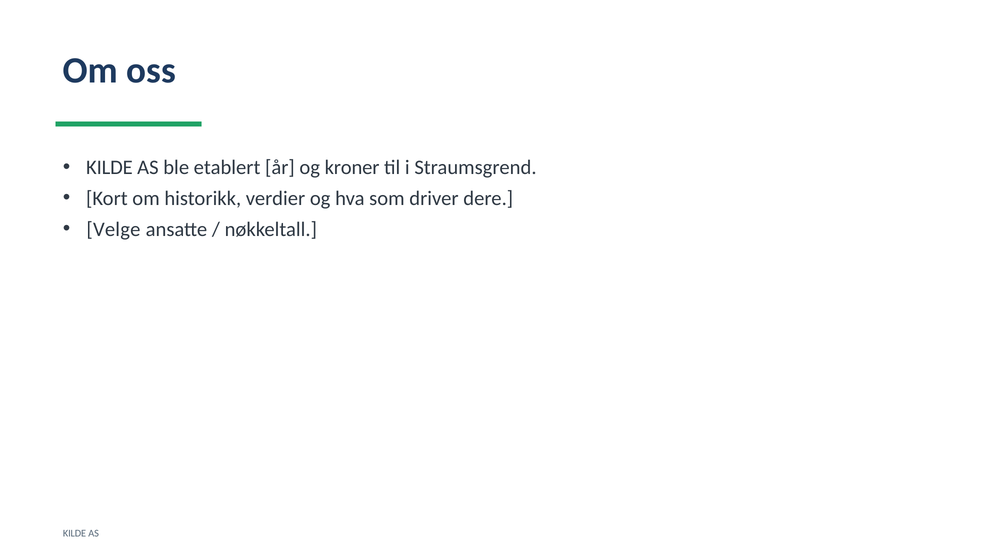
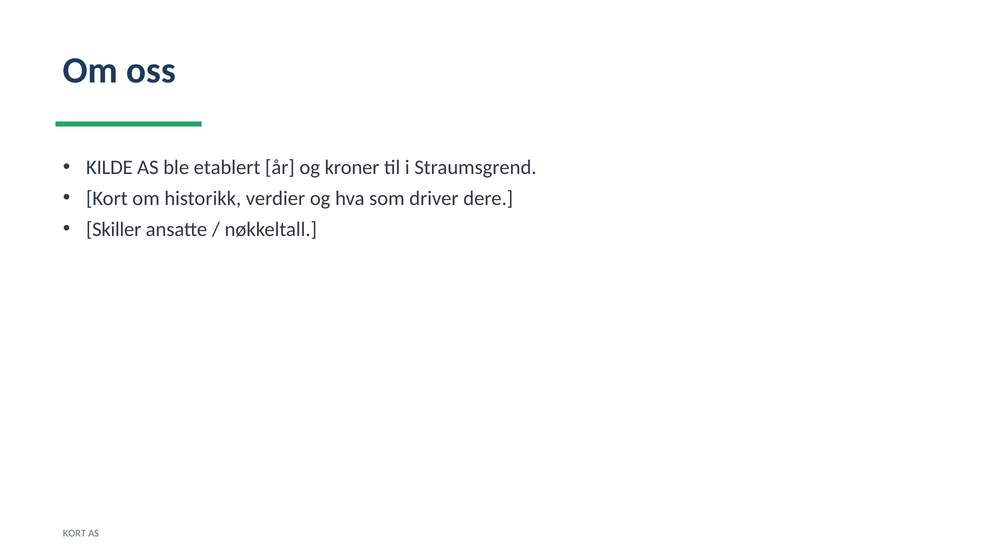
Velge: Velge -> Skiller (114, 229)
KILDE: KILDE -> KORT (74, 534)
